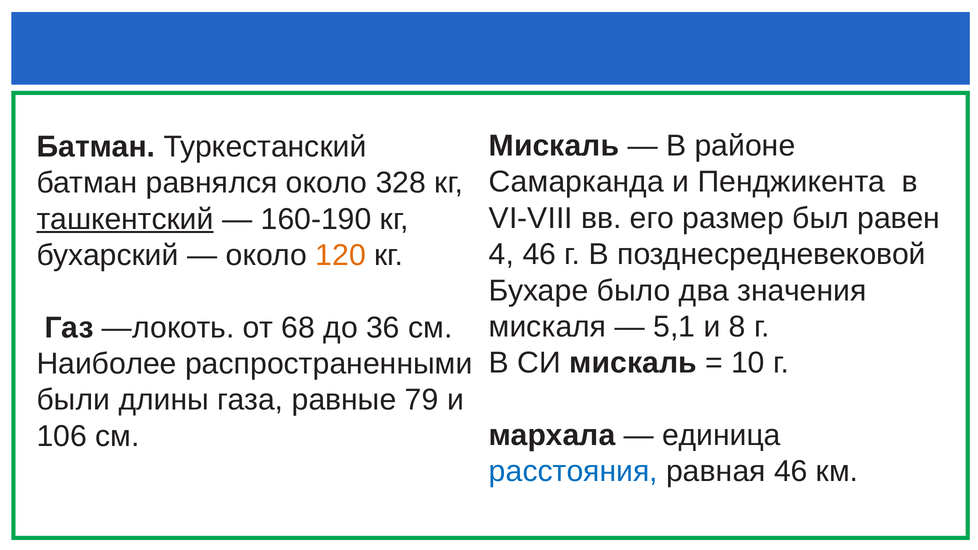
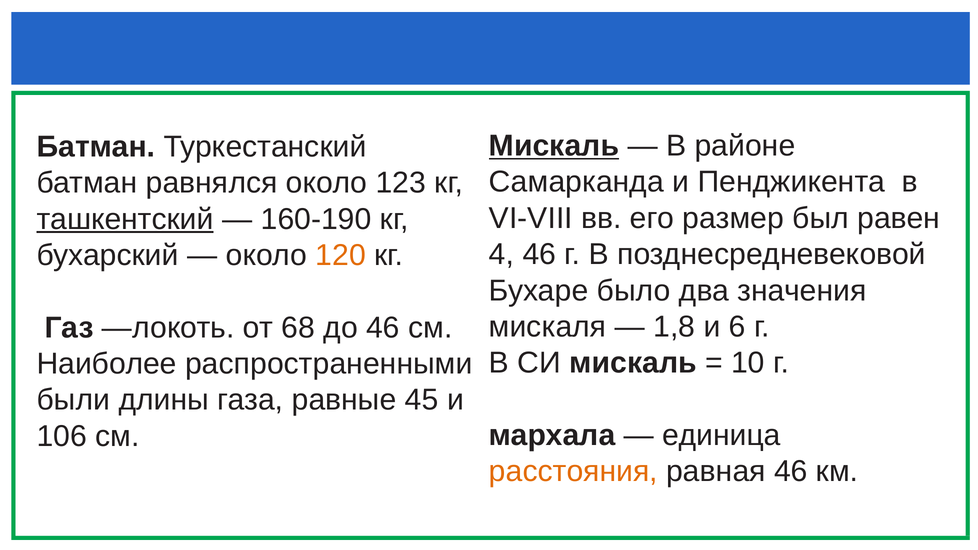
Мискаль underline: none -> present (554, 146)
328: 328 -> 123 (401, 183)
5,1: 5,1 -> 1,8 (674, 327)
8: 8 -> 6 (737, 327)
до 36: 36 -> 46 (383, 328)
79: 79 -> 45 (422, 400)
расстояния colour: blue -> orange (573, 472)
